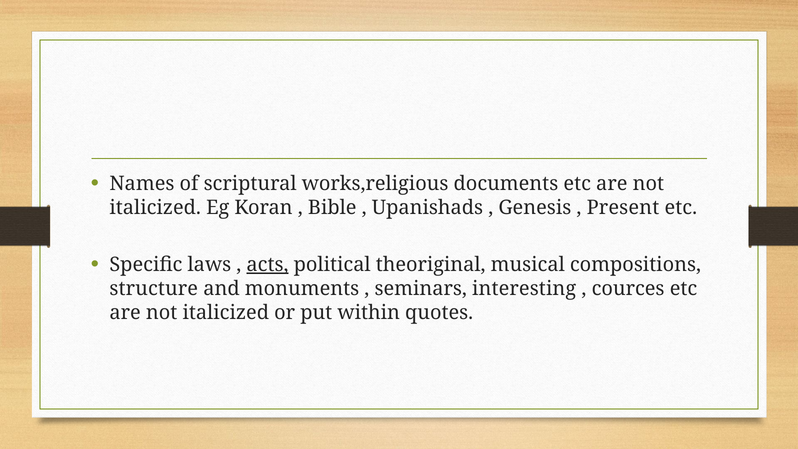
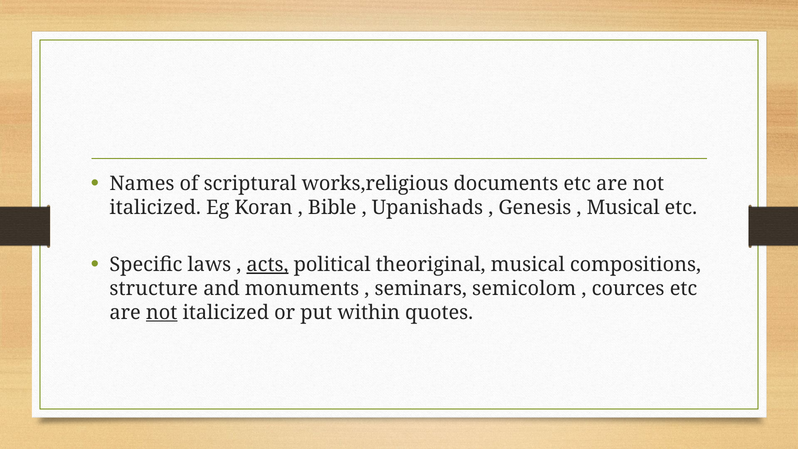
Present: Present -> Musical (623, 208)
interesting: interesting -> semicolom (524, 288)
not underline: none -> present (162, 312)
